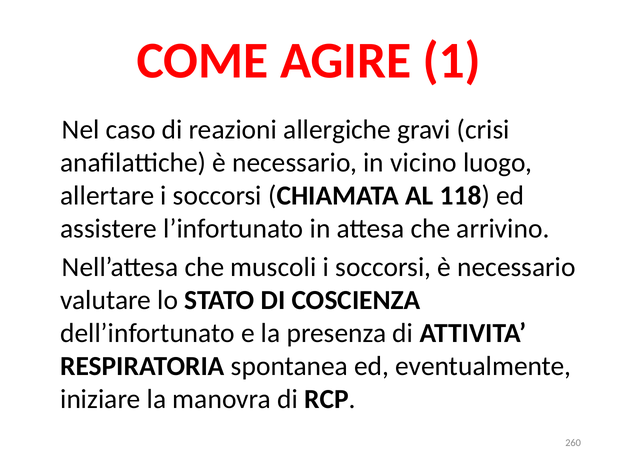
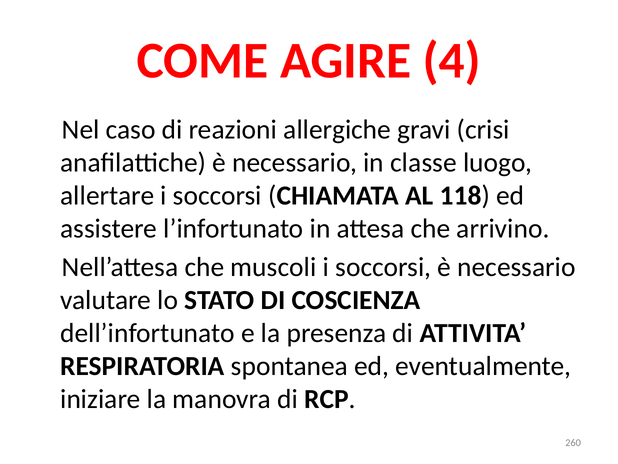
1: 1 -> 4 (452, 61)
vicino: vicino -> classe (423, 163)
